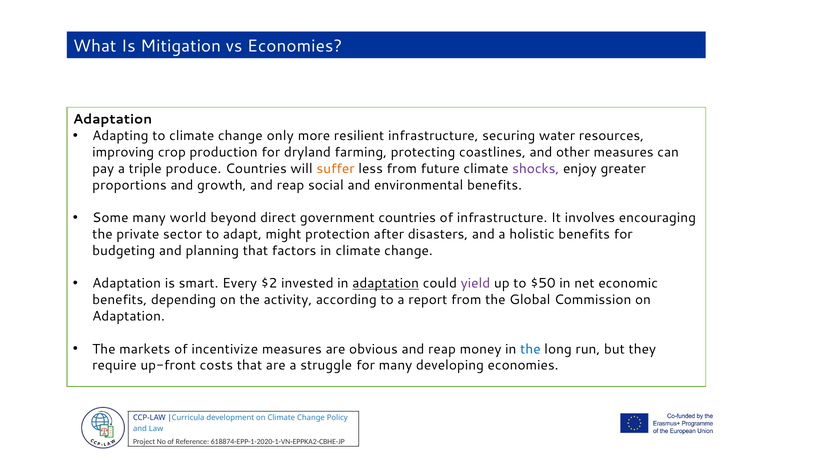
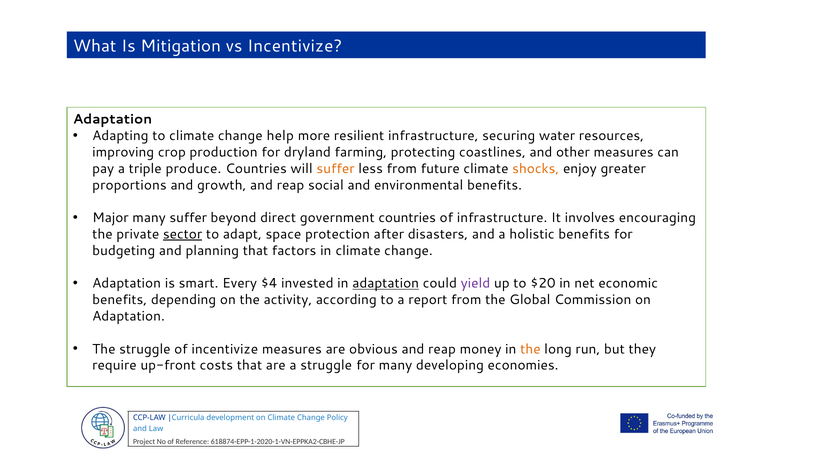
vs Economies: Economies -> Incentivize (295, 46)
only: only -> help (280, 136)
shocks colour: purple -> orange (536, 169)
Some: Some -> Major (110, 218)
many world: world -> suffer (188, 218)
sector underline: none -> present (183, 234)
might: might -> space (283, 234)
$2: $2 -> $4 (269, 283)
$50: $50 -> $20 (543, 283)
The markets: markets -> struggle (145, 349)
the colour: blue -> orange (530, 349)
